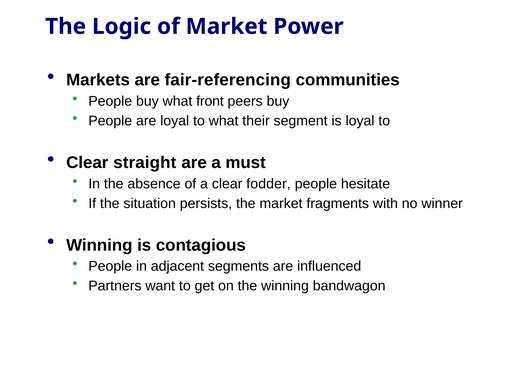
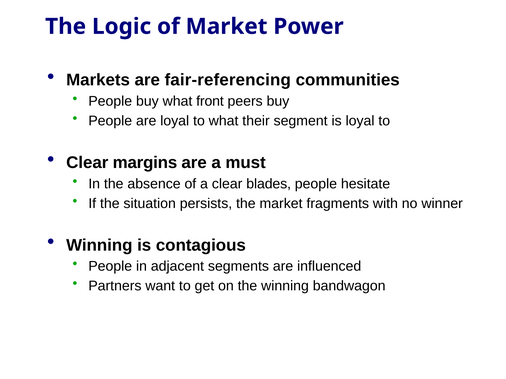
straight: straight -> margins (145, 163)
fodder: fodder -> blades (269, 184)
